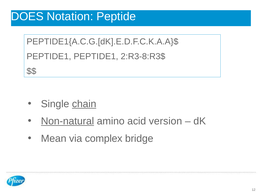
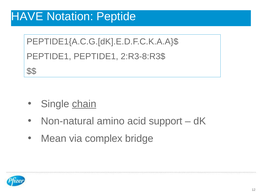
DOES: DOES -> HAVE (27, 16)
Non-natural underline: present -> none (67, 121)
version: version -> support (166, 121)
